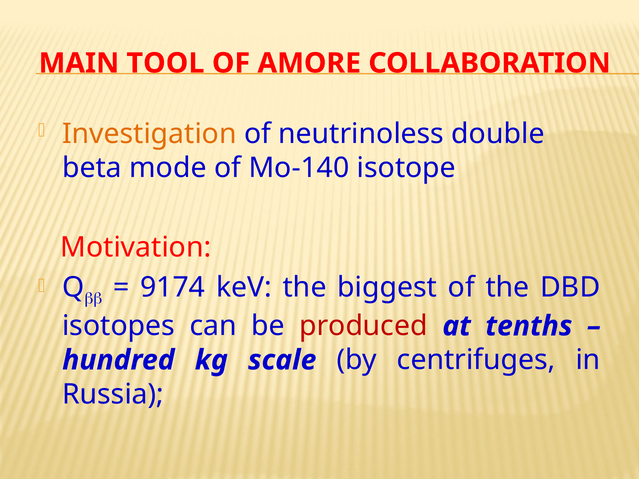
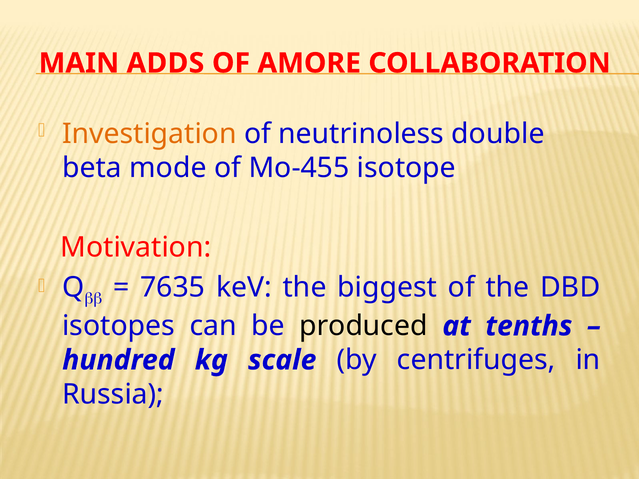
TOOL: TOOL -> ADDS (165, 63)
Mo-140: Mo-140 -> Mo-455 (299, 168)
9174: 9174 -> 7635 (173, 287)
produced colour: red -> black (363, 326)
